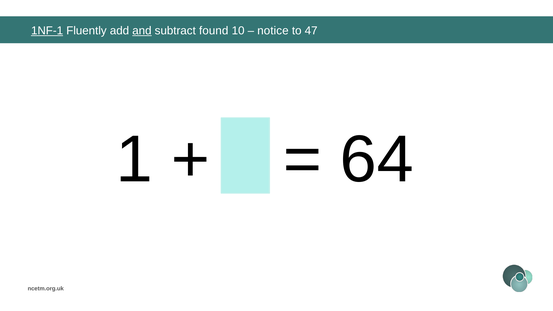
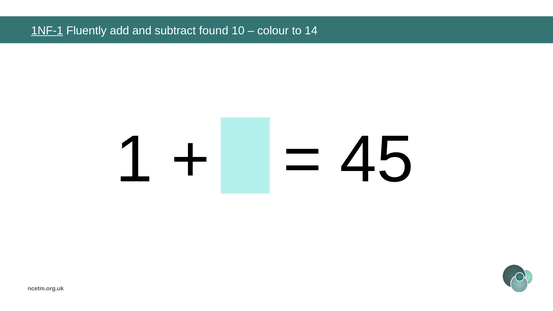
and underline: present -> none (142, 31)
notice: notice -> colour (273, 31)
47: 47 -> 14 (311, 31)
64: 64 -> 45 (377, 160)
